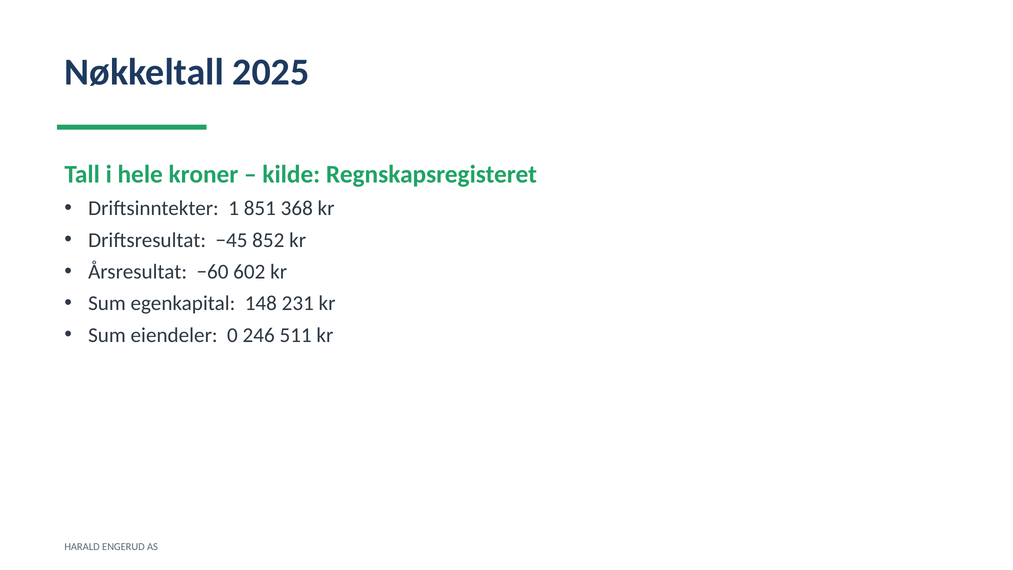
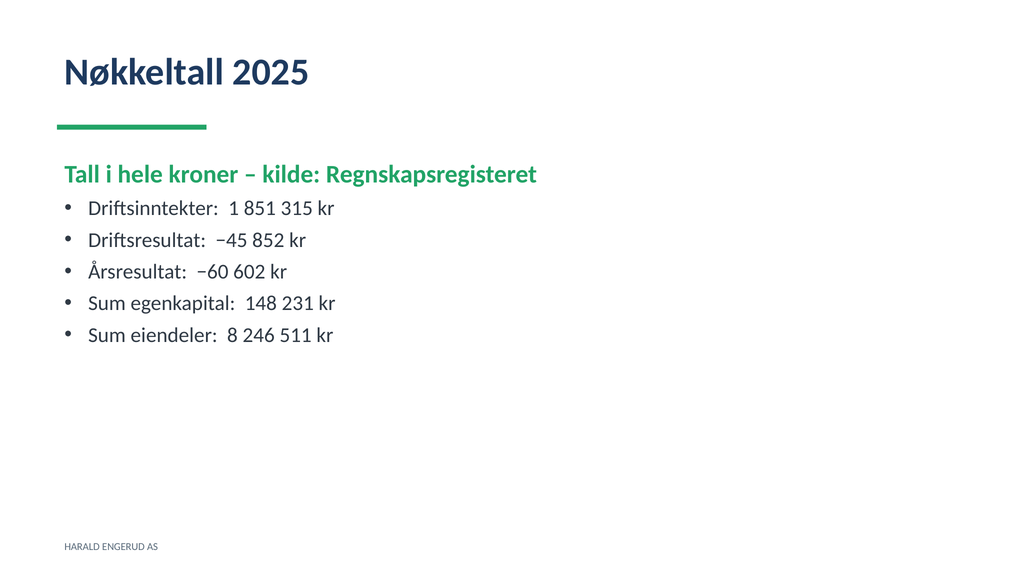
368: 368 -> 315 (297, 208)
0: 0 -> 8 (232, 335)
